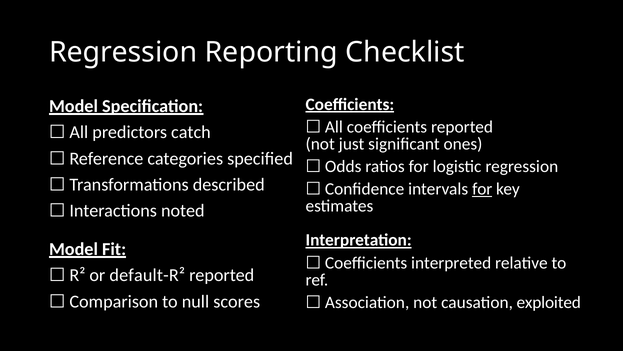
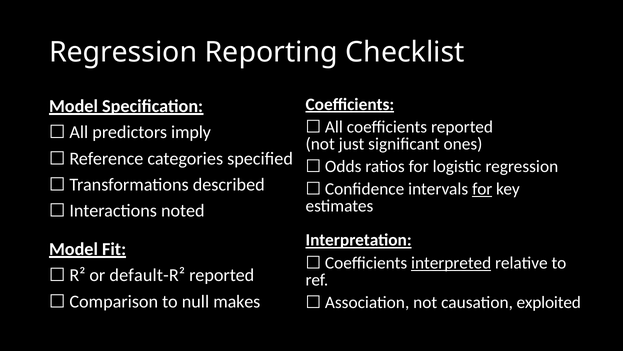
catch: catch -> imply (191, 132)
interpreted underline: none -> present (451, 263)
scores: scores -> makes (237, 301)
